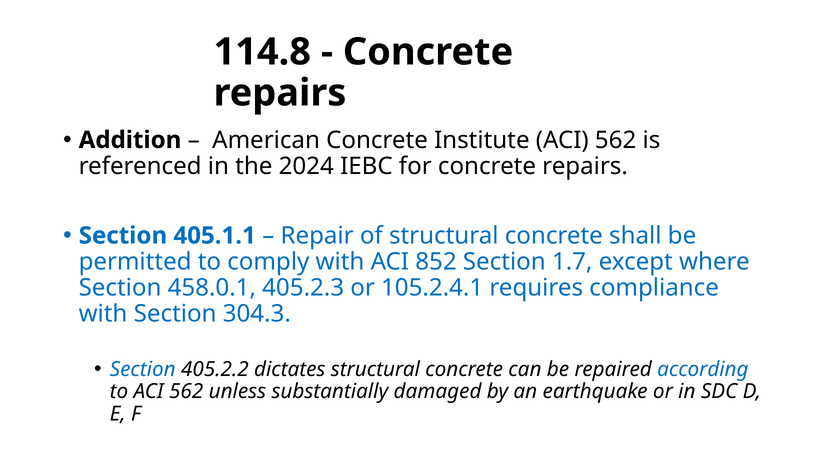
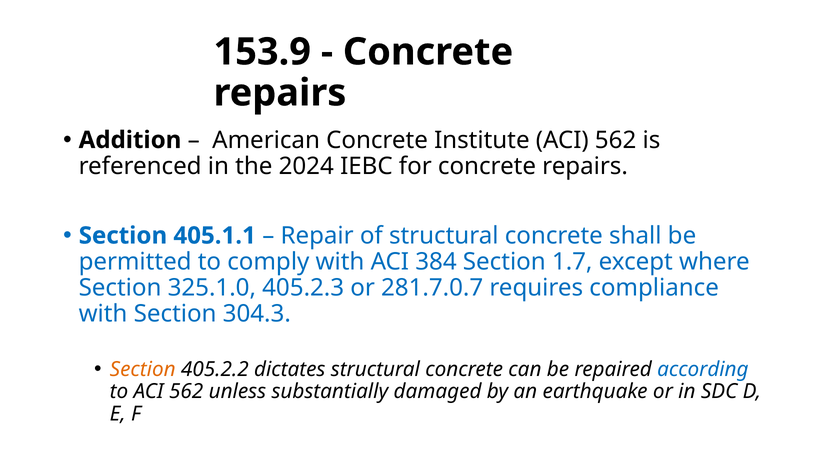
114.8: 114.8 -> 153.9 (262, 52)
852: 852 -> 384 (436, 262)
458.0.1: 458.0.1 -> 325.1.0 (212, 288)
105.2.4.1: 105.2.4.1 -> 281.7.0.7 (432, 288)
Section colour: blue -> orange (143, 369)
